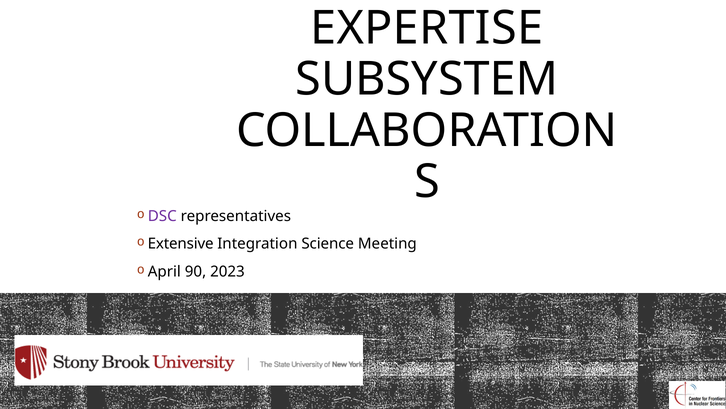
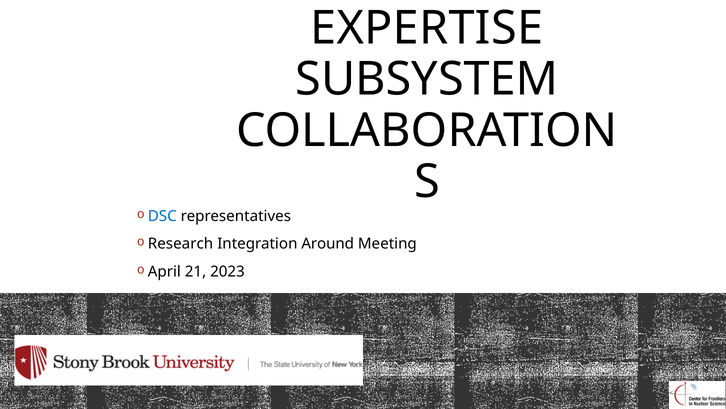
DSC colour: purple -> blue (162, 216)
Extensive: Extensive -> Research (181, 244)
Science: Science -> Around (328, 244)
90: 90 -> 21 (195, 271)
